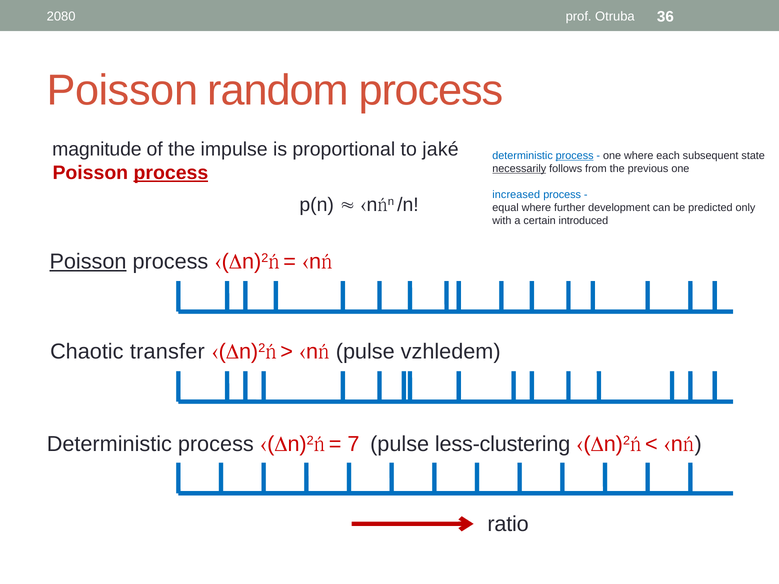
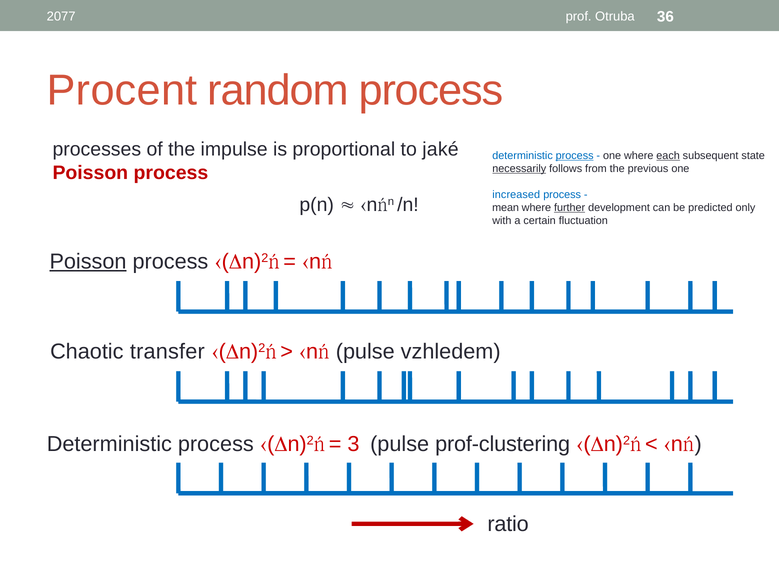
2080: 2080 -> 2077 (61, 16)
Poisson: Poisson -> Procent (122, 91)
magnitude: magnitude -> processes (97, 150)
each underline: none -> present (668, 156)
process underline: present -> none (171, 173)
equal: equal -> mean (506, 208)
further underline: none -> present (570, 208)
introduced: introduced -> fluctuation (583, 221)
7: 7 -> 3 (353, 445)
less-clustering: less-clustering -> prof-clustering (503, 445)
